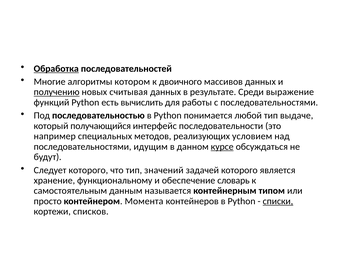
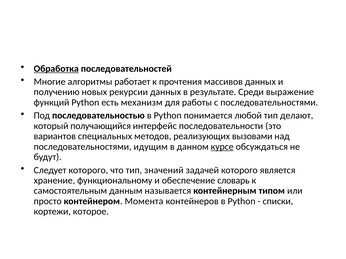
котором: котором -> работает (132, 82)
двоичного: двоичного -> прочтения (180, 82)
получению underline: present -> none (57, 92)
считывая: считывая -> рекурсии (129, 92)
вычислить: вычислить -> механизм (142, 103)
выдаче: выдаче -> делают (297, 116)
например: например -> вариантов (55, 137)
условием: условием -> вызовами (252, 137)
списки underline: present -> none (278, 202)
списков: списков -> которое (91, 212)
